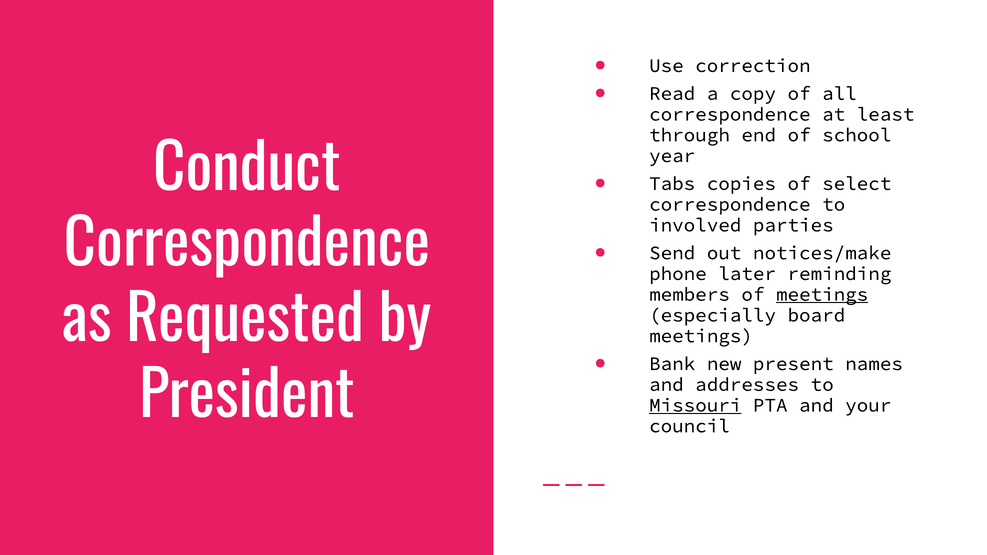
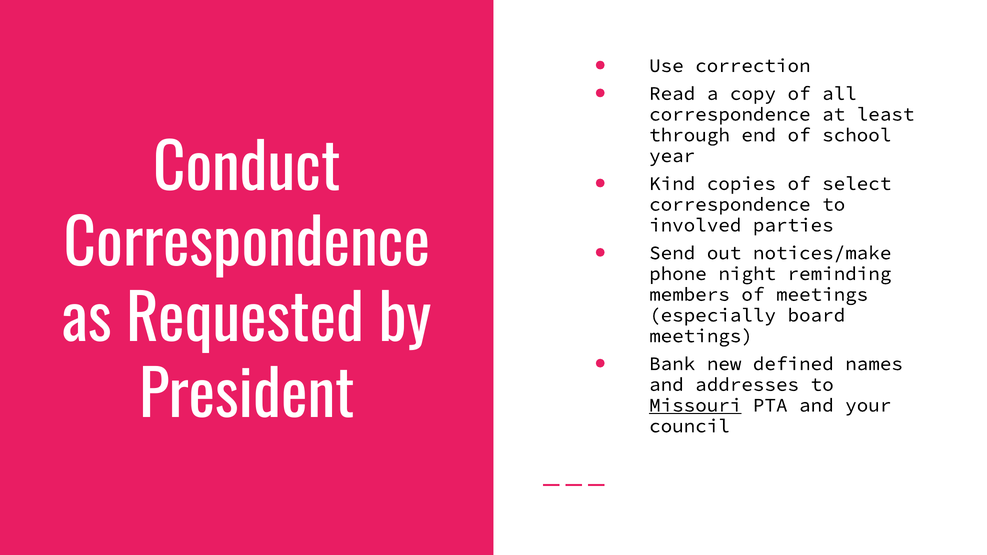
Tabs: Tabs -> Kind (672, 184)
later: later -> night (747, 274)
meetings underline: present -> none (822, 295)
present: present -> defined (793, 364)
